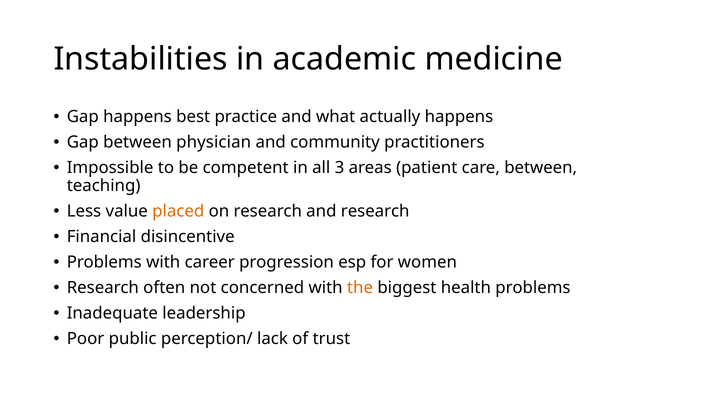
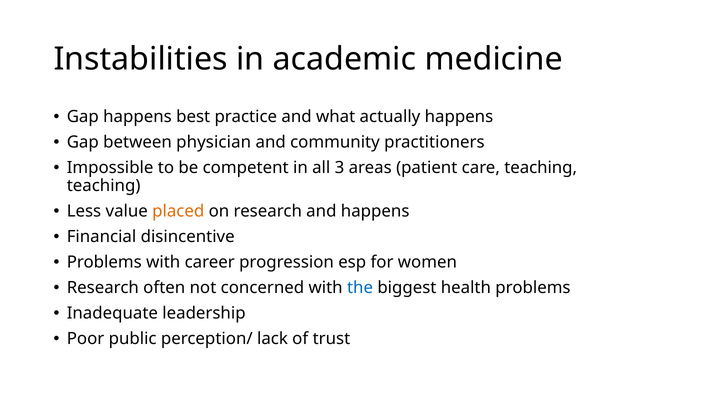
care between: between -> teaching (541, 168)
and research: research -> happens (375, 212)
the colour: orange -> blue (360, 288)
